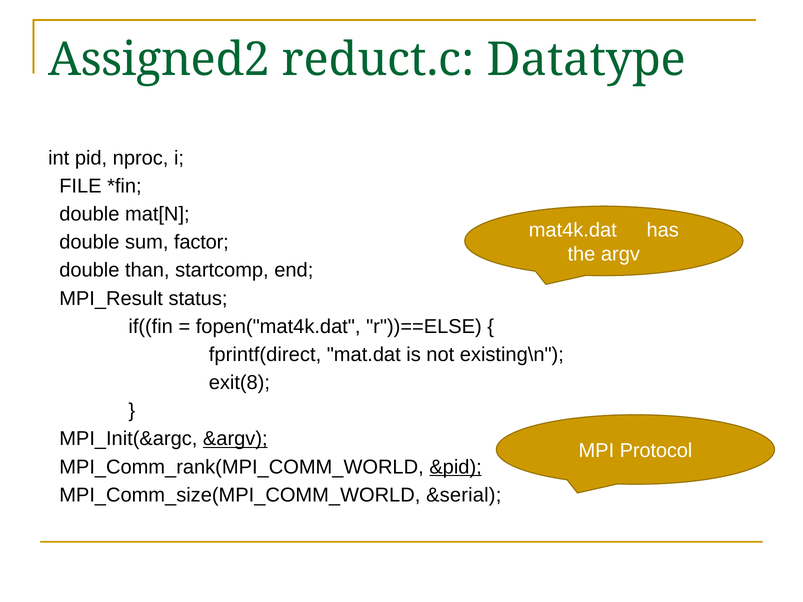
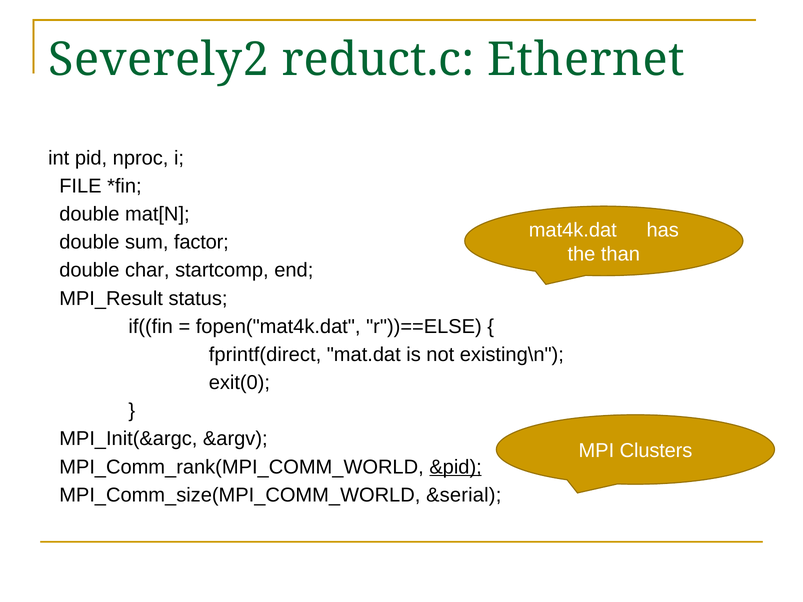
Assigned2: Assigned2 -> Severely2 (159, 60)
Datatype: Datatype -> Ethernet (586, 60)
argv: argv -> than (620, 254)
than: than -> char (147, 270)
exit(8: exit(8 -> exit(0 (239, 383)
&argv underline: present -> none (235, 439)
Protocol: Protocol -> Clusters (656, 451)
